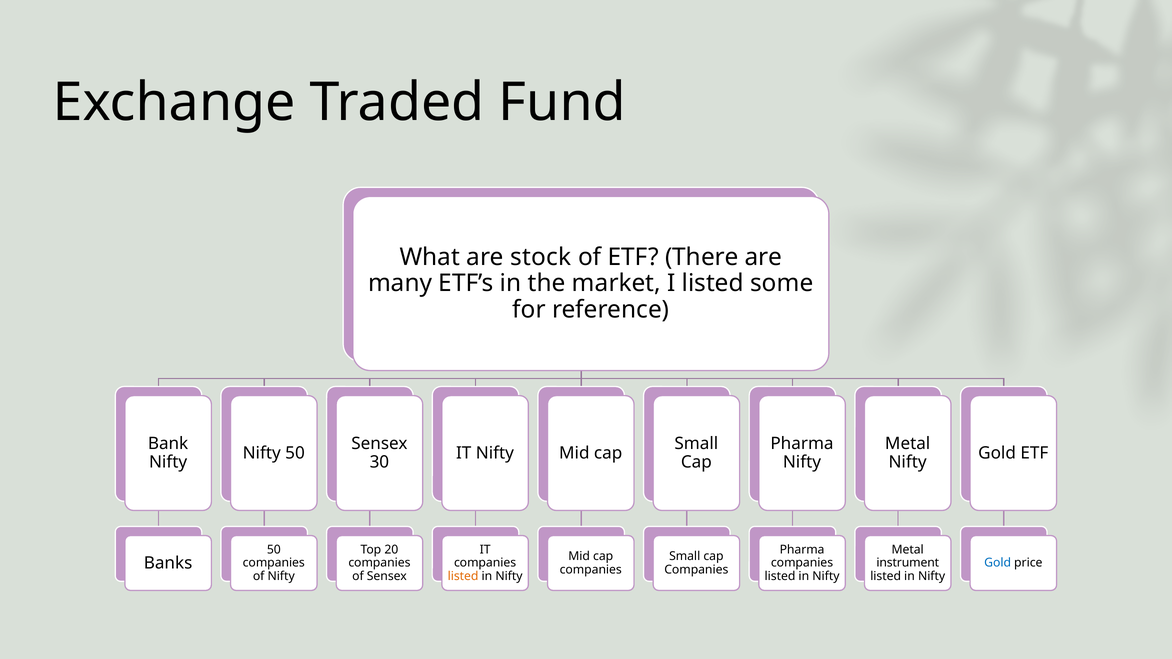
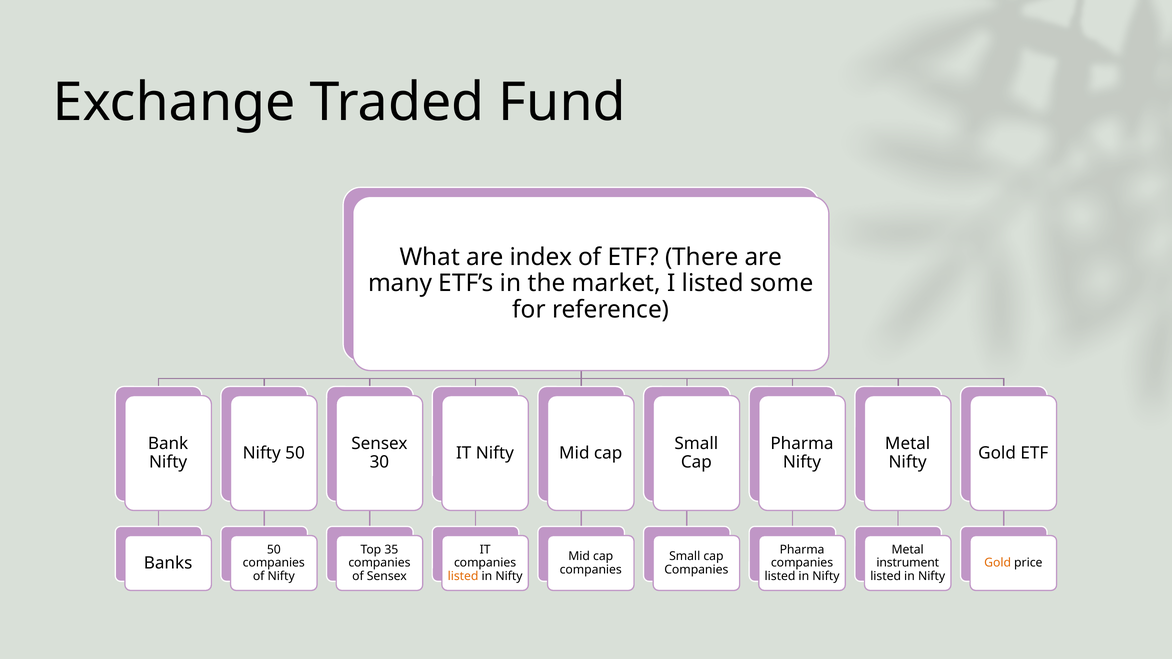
stock: stock -> index (541, 257)
20: 20 -> 35 (391, 550)
Gold colour: blue -> orange (998, 563)
